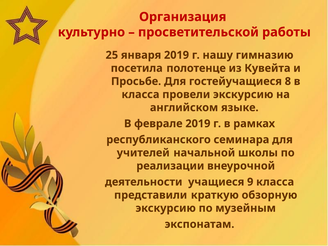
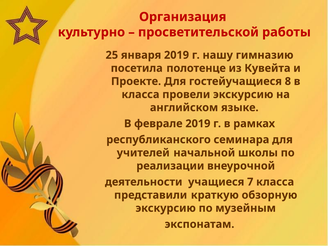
Просьбе: Просьбе -> Проекте (136, 81)
9: 9 -> 7 (250, 182)
